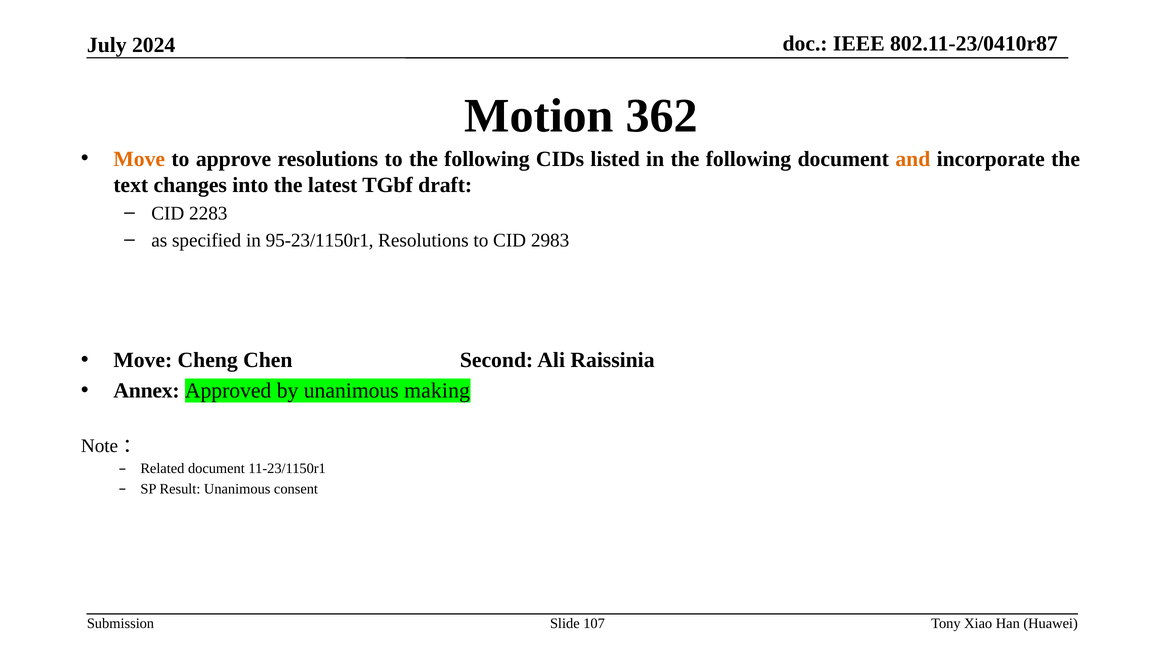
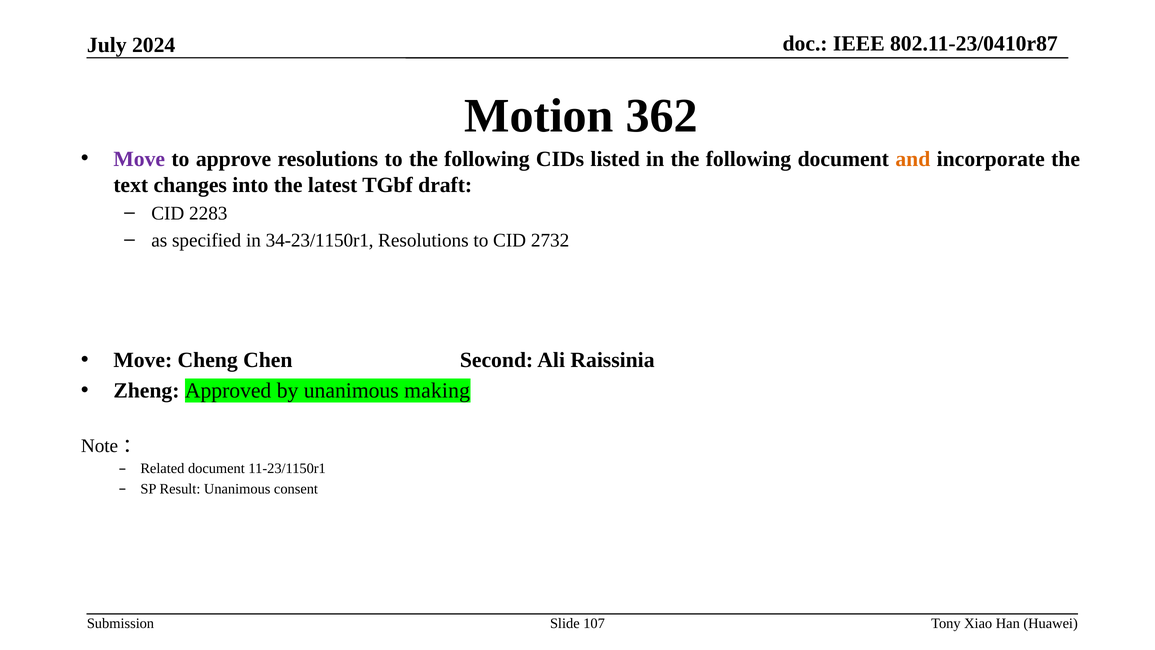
Move colour: orange -> purple (139, 159)
95-23/1150r1: 95-23/1150r1 -> 34-23/1150r1 (320, 240)
2983: 2983 -> 2732 (550, 240)
Annex: Annex -> Zheng (146, 390)
